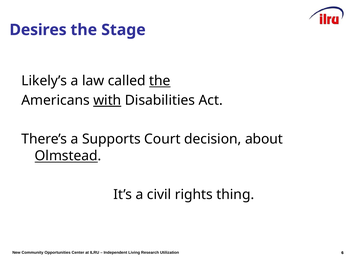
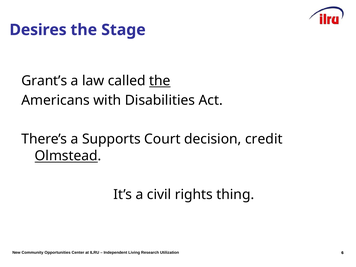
Likely’s: Likely’s -> Grant’s (44, 81)
with underline: present -> none (107, 100)
about: about -> credit (264, 139)
